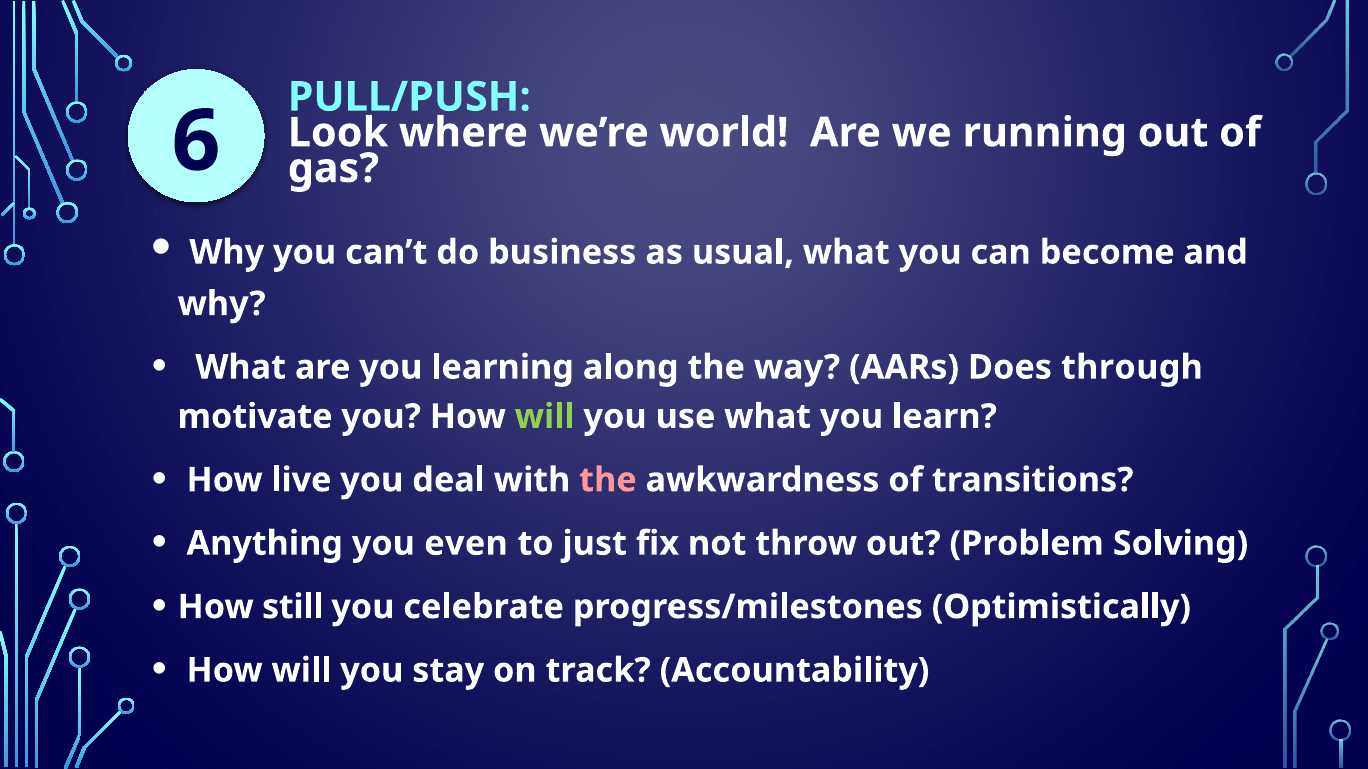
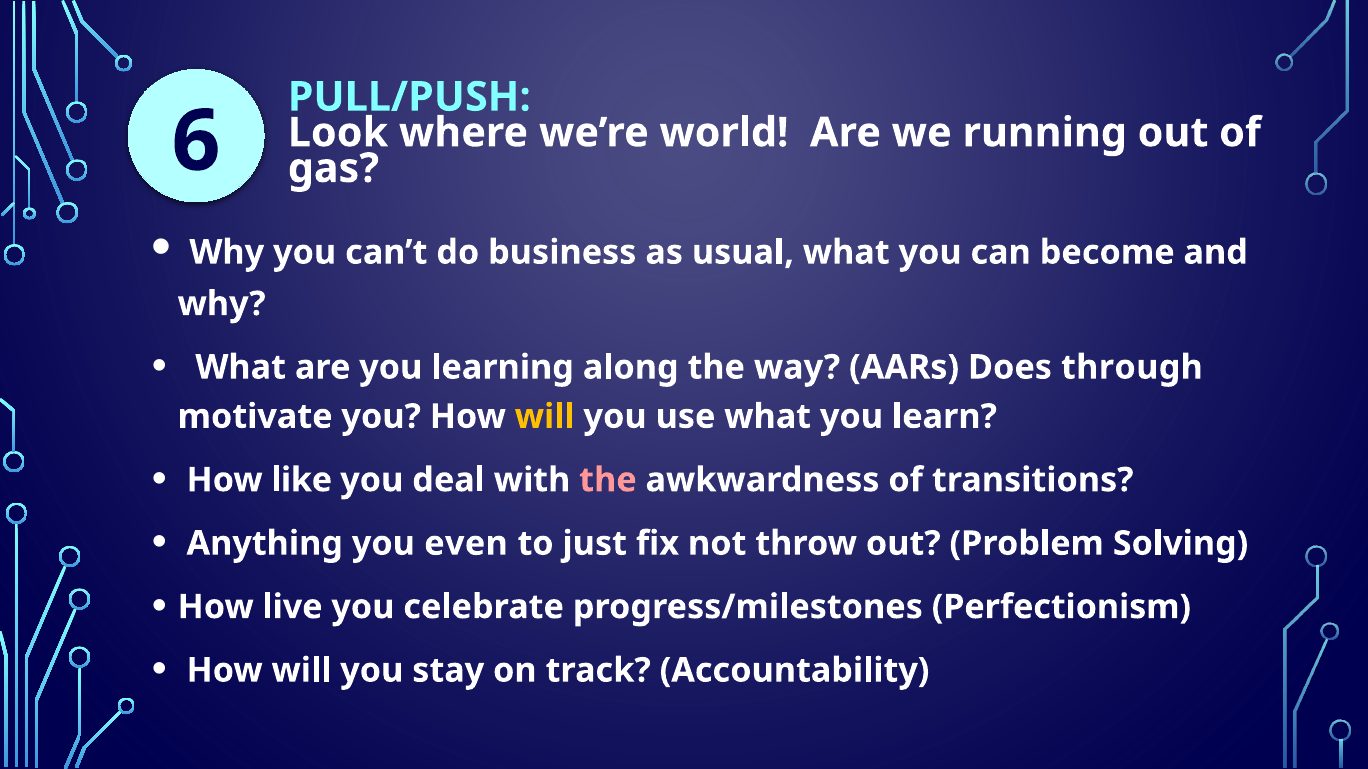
will colour: light green -> yellow (545, 417)
live: live -> like (302, 480)
still: still -> live (293, 607)
Optimistically: Optimistically -> Perfectionism (1061, 607)
